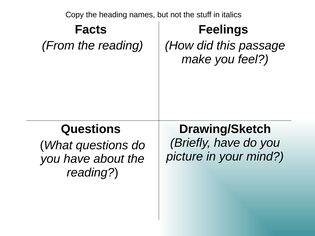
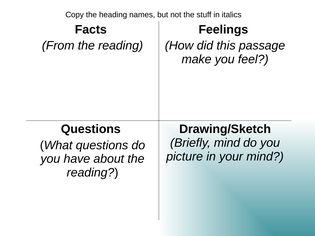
Briefly have: have -> mind (227, 143)
